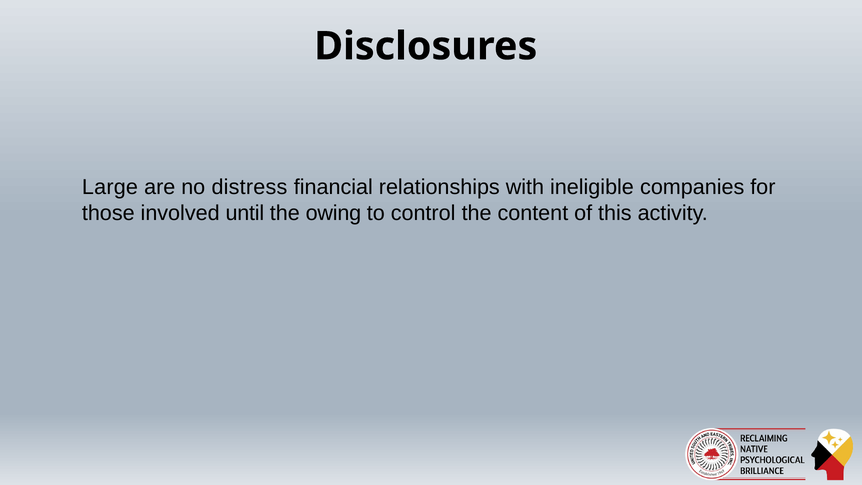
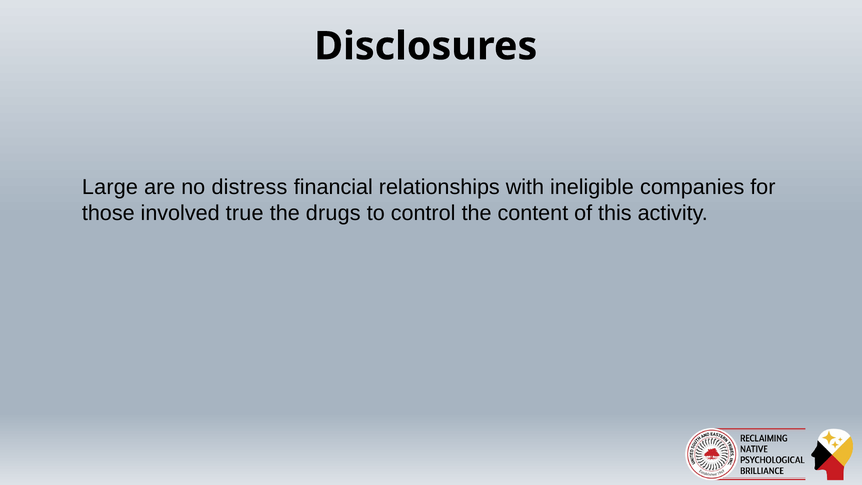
until: until -> true (245, 213)
owing: owing -> drugs (333, 213)
